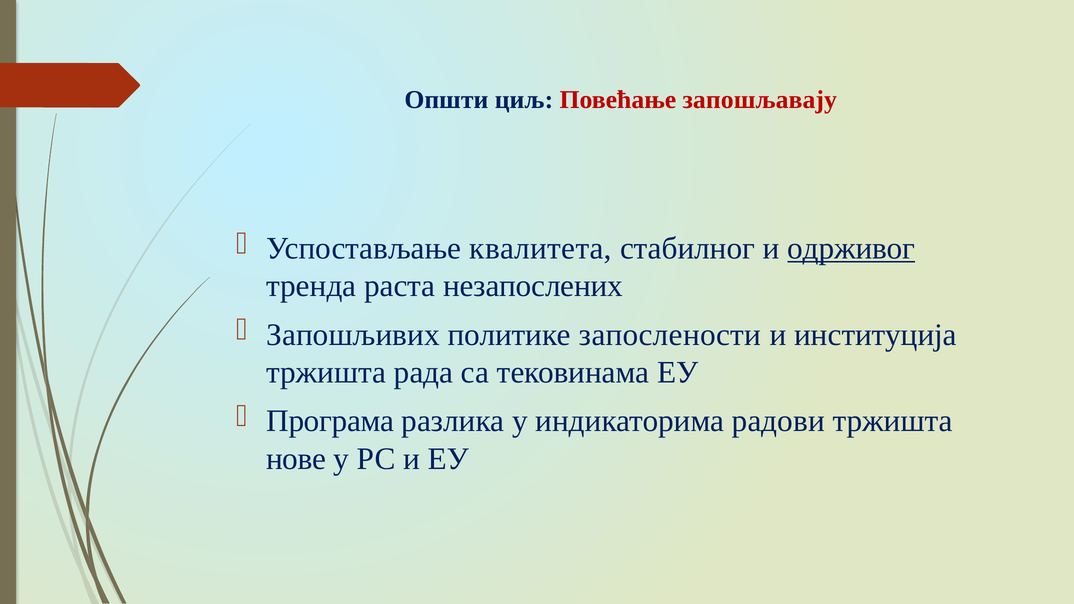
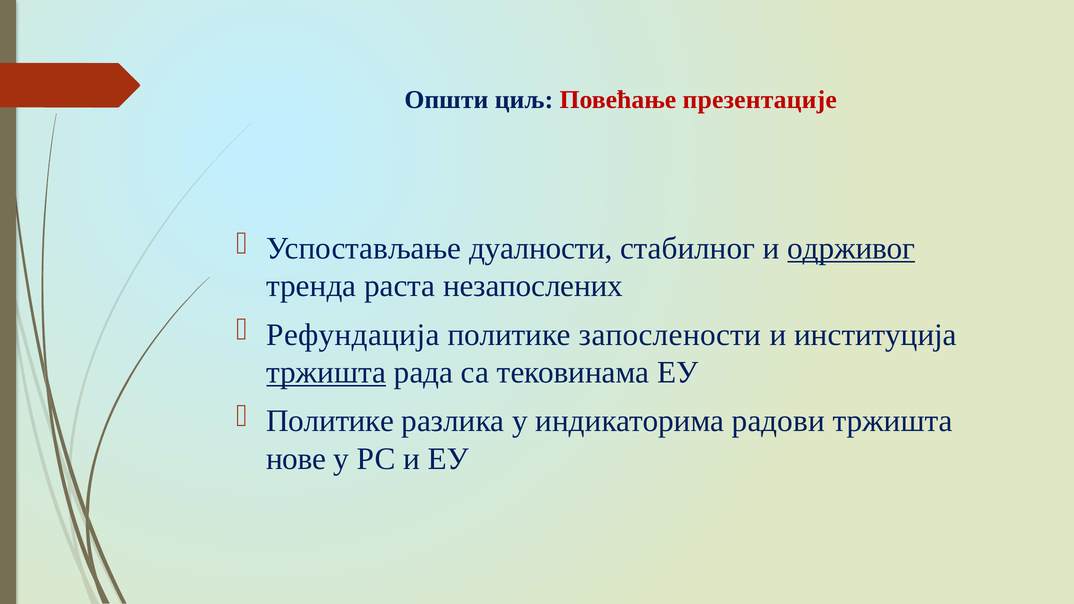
запошљавају: запошљавају -> презентације (760, 100)
квалитета: квалитета -> дуалности (541, 248)
Запошљивих: Запошљивих -> Рефундација (353, 335)
тржишта underline: none -> present (326, 372)
Програма: Програма -> Политике (330, 421)
